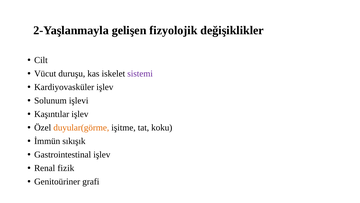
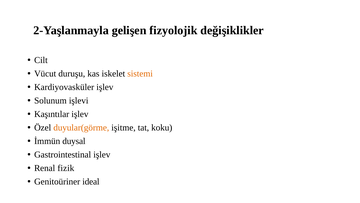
sistemi colour: purple -> orange (140, 74)
sıkışık: sıkışık -> duysal (74, 141)
grafi: grafi -> ideal (91, 181)
